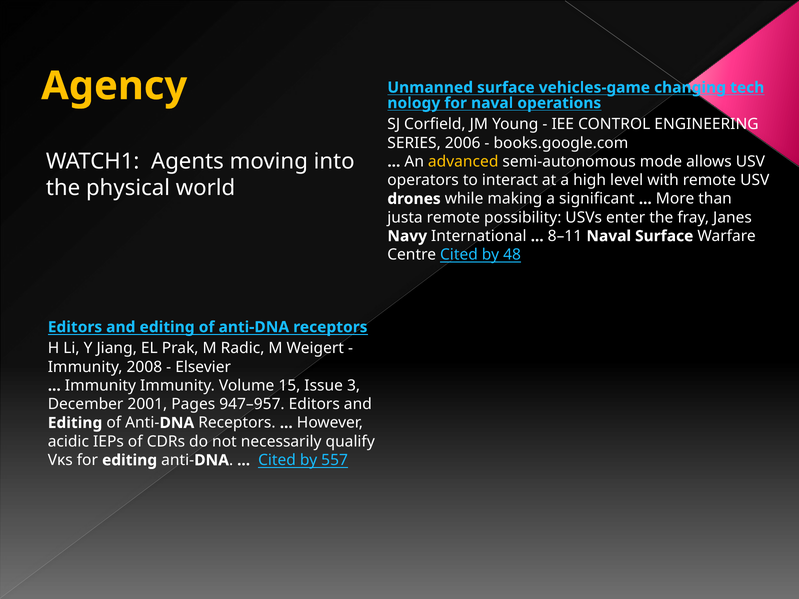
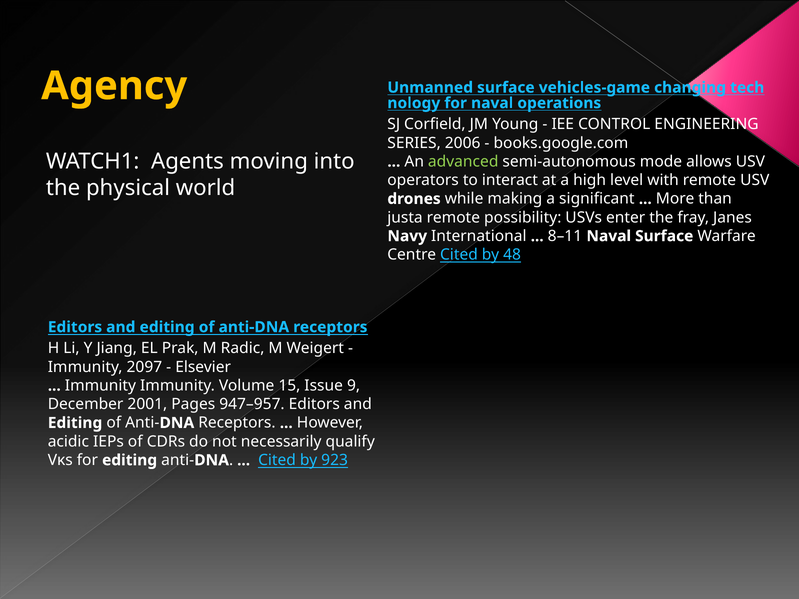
advanced colour: yellow -> light green (463, 162)
2008: 2008 -> 2097 (144, 367)
3: 3 -> 9 (354, 386)
557: 557 -> 923 (335, 460)
